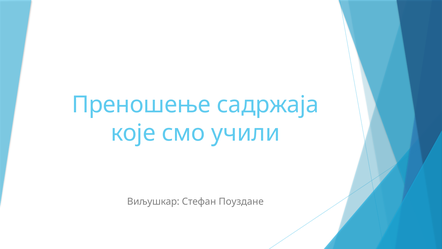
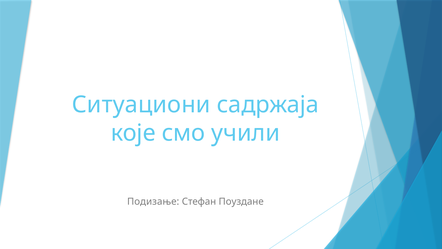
Преношење: Преношење -> Ситуациони (141, 105)
Виљушкар: Виљушкар -> Подизање (153, 201)
